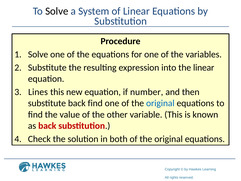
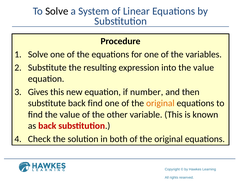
into the linear: linear -> value (204, 67)
Lines: Lines -> Gives (38, 92)
original colour: blue -> orange (160, 103)
